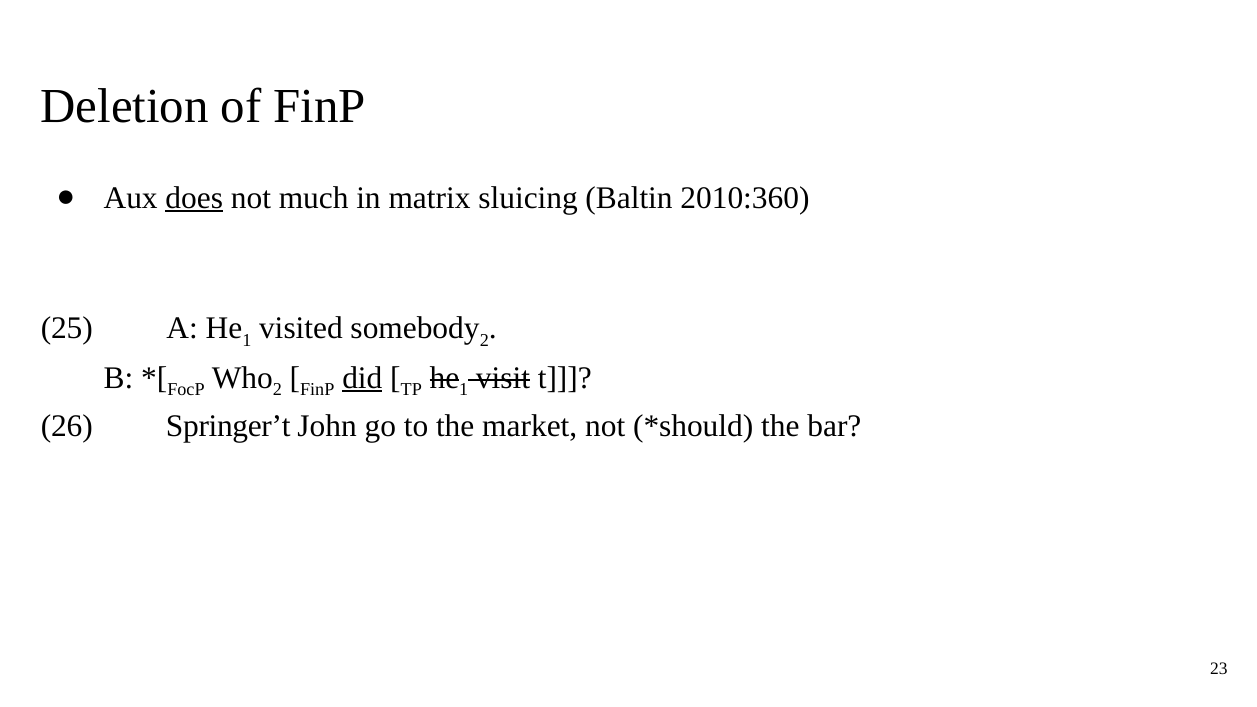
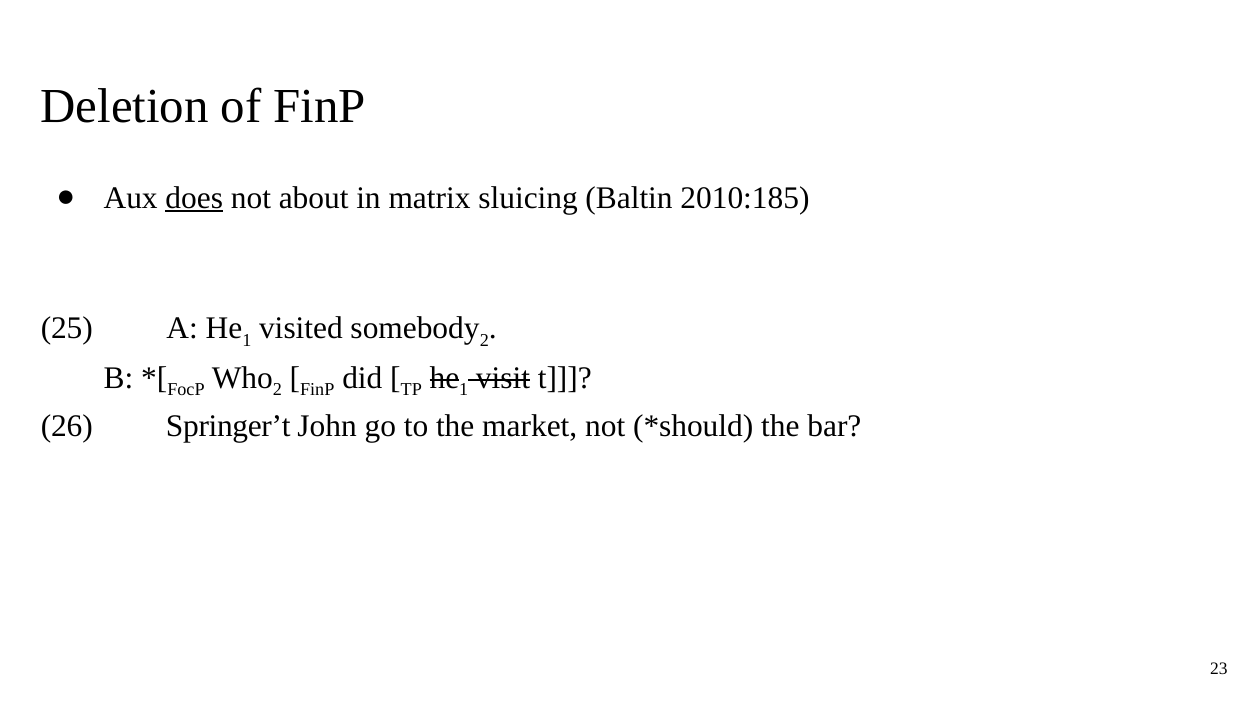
much: much -> about (314, 198)
2010:360: 2010:360 -> 2010:185 (745, 198)
did underline: present -> none (362, 378)
